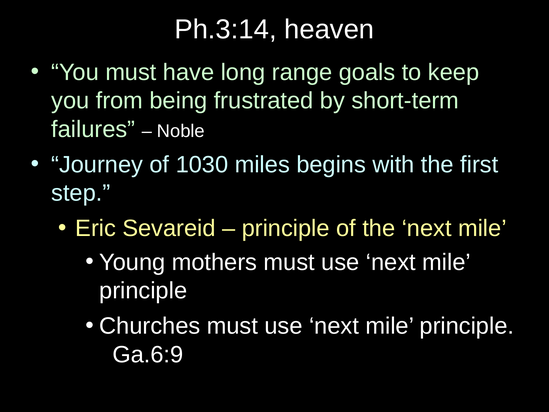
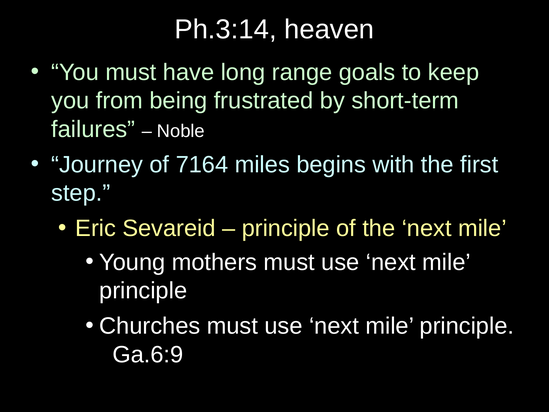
1030: 1030 -> 7164 (202, 165)
